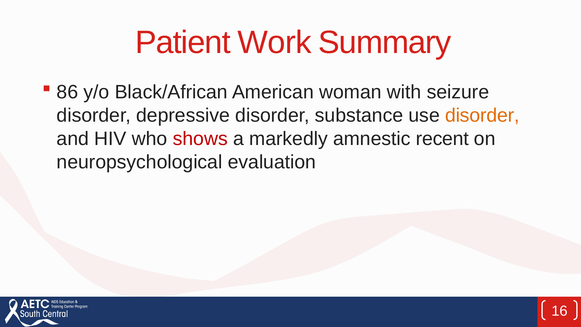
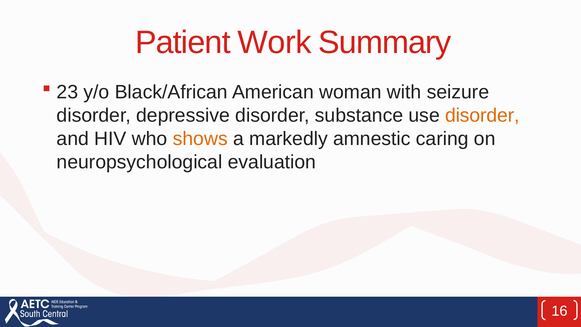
86: 86 -> 23 (67, 92)
shows colour: red -> orange (200, 139)
recent: recent -> caring (442, 139)
